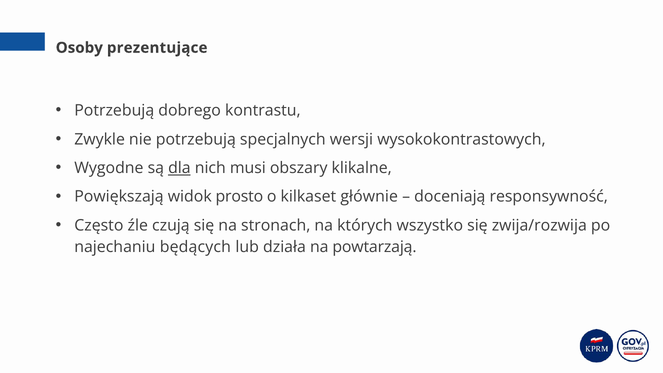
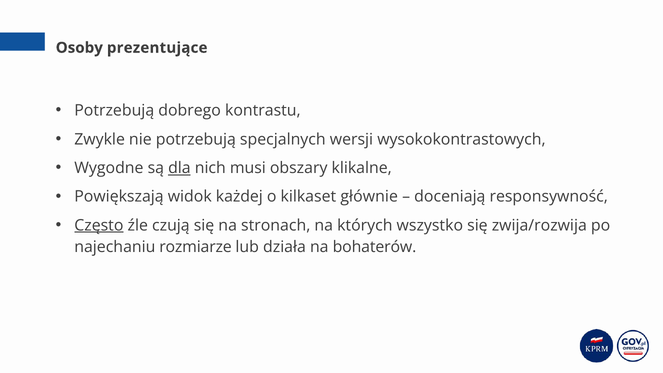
prosto: prosto -> każdej (239, 197)
Często underline: none -> present (99, 225)
będących: będących -> rozmiarze (196, 247)
powtarzają: powtarzają -> bohaterów (374, 247)
